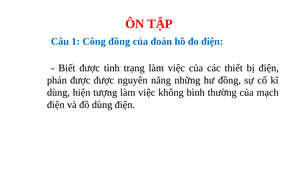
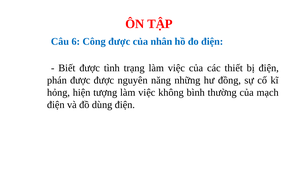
1: 1 -> 6 (76, 41)
Công đồng: đồng -> được (119, 41)
đoán: đoán -> nhân (161, 41)
dùng: dùng -> hỏng (58, 92)
